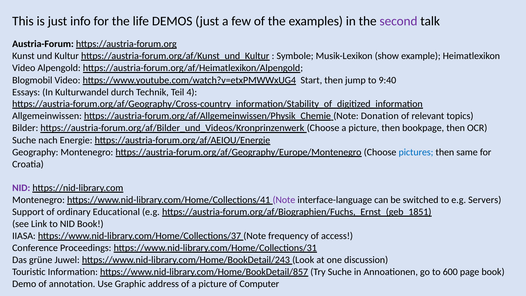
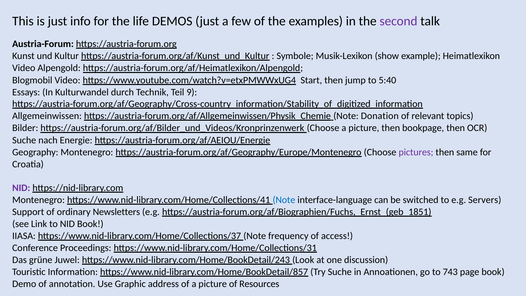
9:40: 9:40 -> 5:40 (387, 80)
4: 4 -> 9 (192, 92)
pictures colour: blue -> purple (416, 152)
Note colour: purple -> blue (284, 200)
Educational: Educational -> Newsletters (116, 212)
600: 600 -> 743 (450, 272)
Computer: Computer -> Resources (259, 284)
